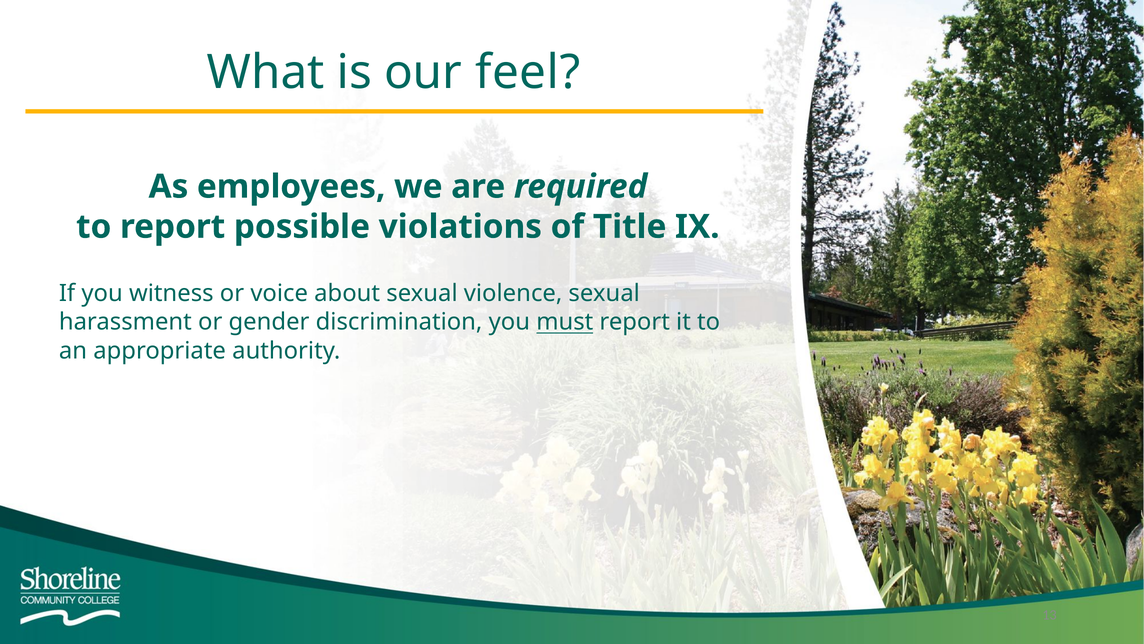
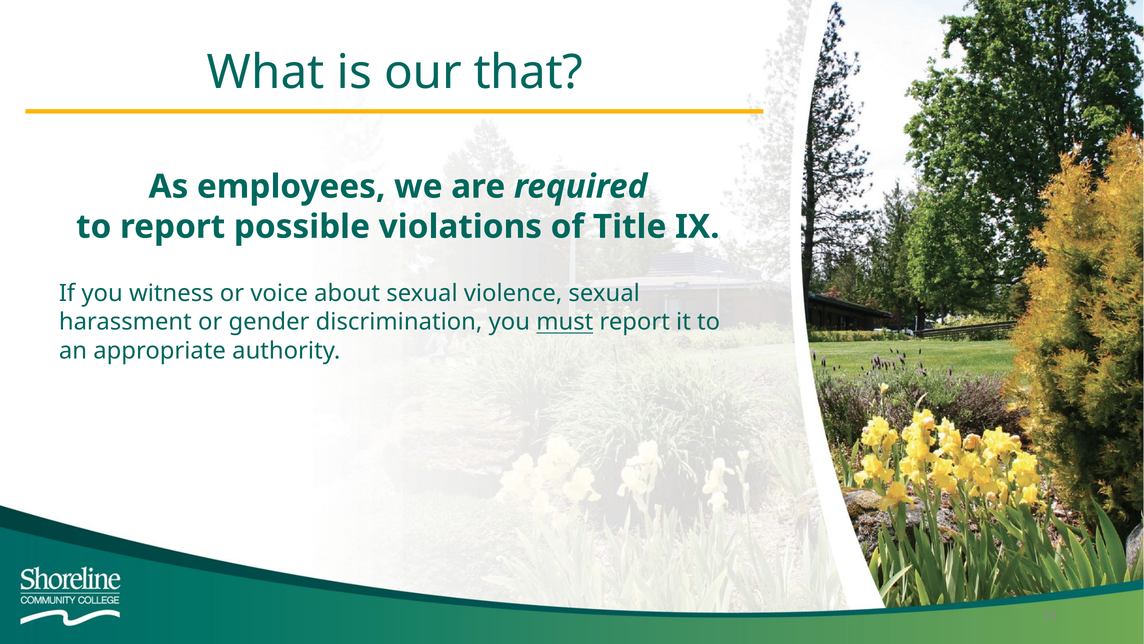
feel: feel -> that (528, 73)
